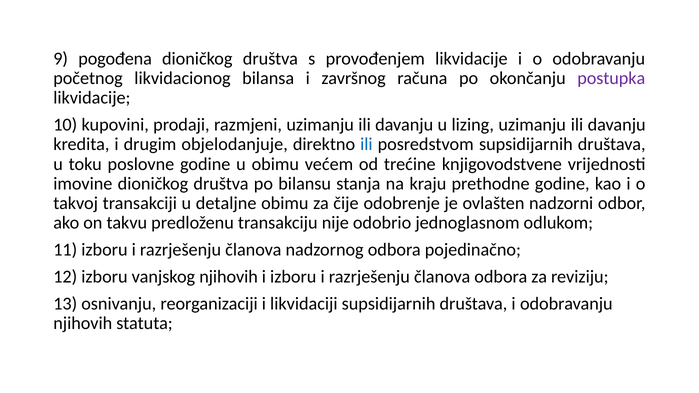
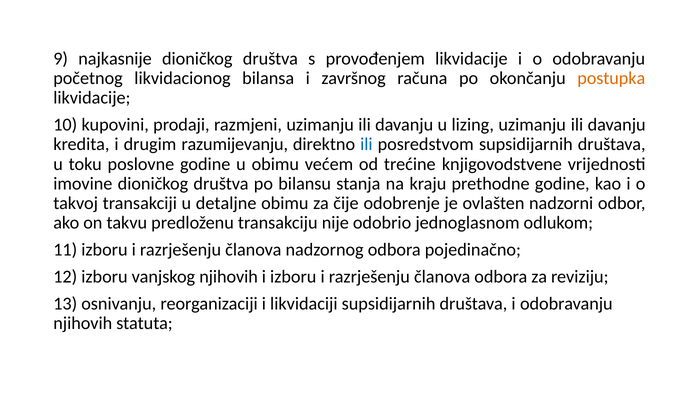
pogođena: pogođena -> najkasnije (115, 59)
postupka colour: purple -> orange (611, 78)
objelodanjuje: objelodanjuje -> razumijevanju (235, 144)
